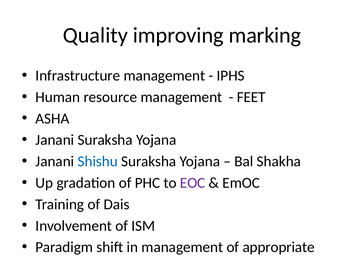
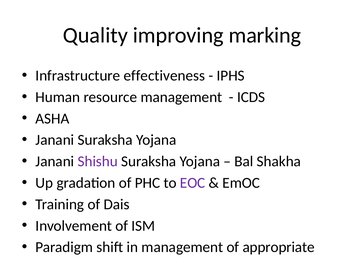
Infrastructure management: management -> effectiveness (164, 76)
FEET: FEET -> ICDS (251, 97)
Shishu colour: blue -> purple (98, 161)
